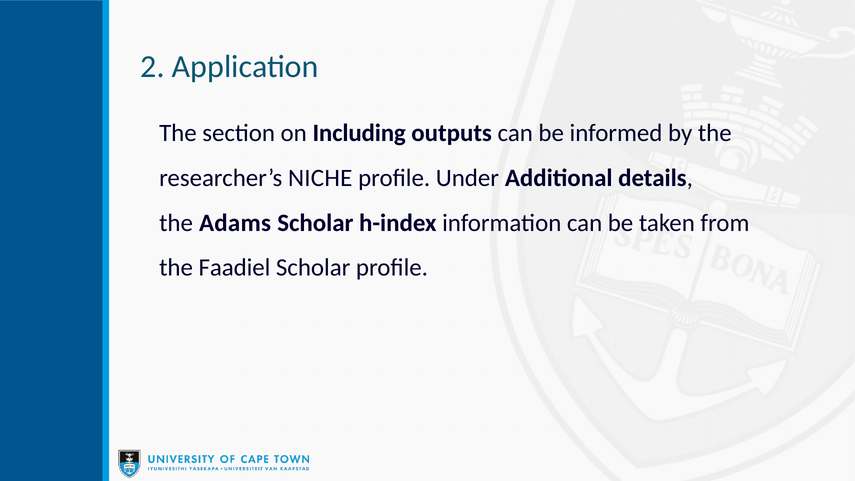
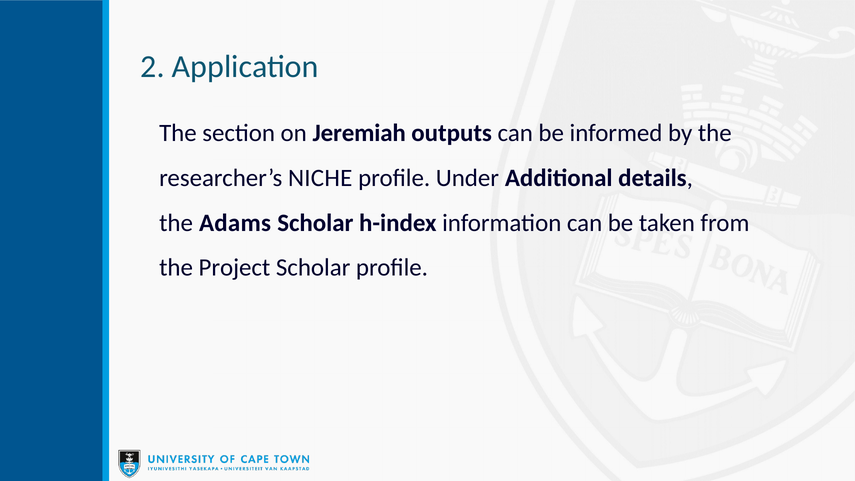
Including: Including -> Jeremiah (359, 133)
Faadiel: Faadiel -> Project (234, 268)
